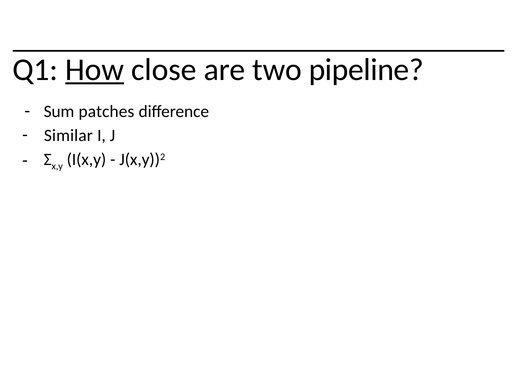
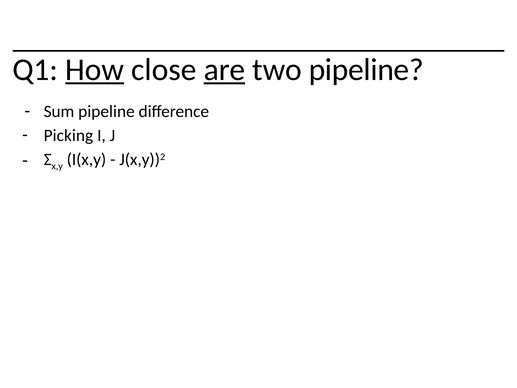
are underline: none -> present (224, 70)
Sum patches: patches -> pipeline (106, 112)
Similar: Similar -> Picking (68, 135)
